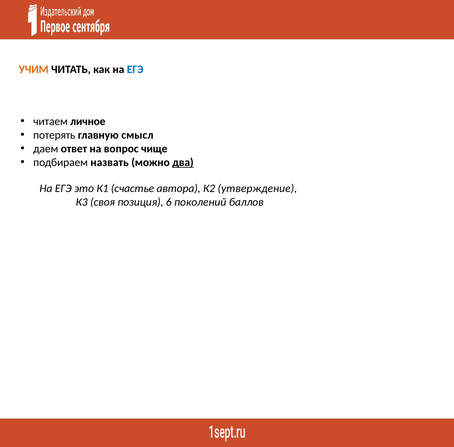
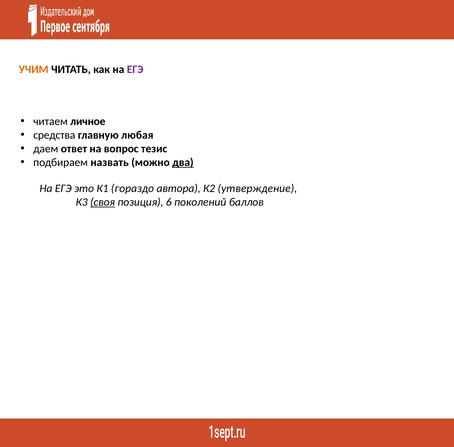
ЕГЭ colour: blue -> purple (135, 69)
потерять: потерять -> средства (54, 135)
смысл: смысл -> любая (137, 135)
чище: чище -> тезис (154, 149)
счастье: счастье -> гораздо (132, 188)
своя underline: none -> present (103, 202)
